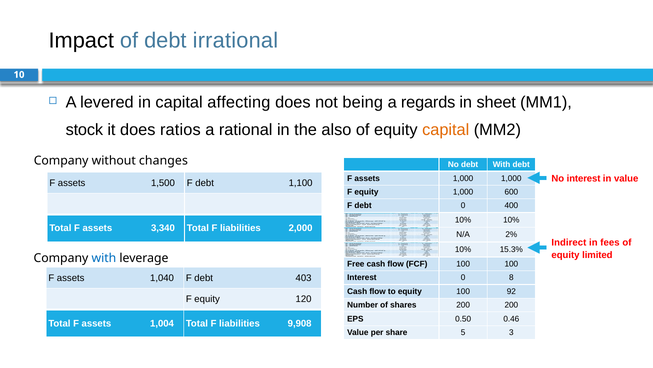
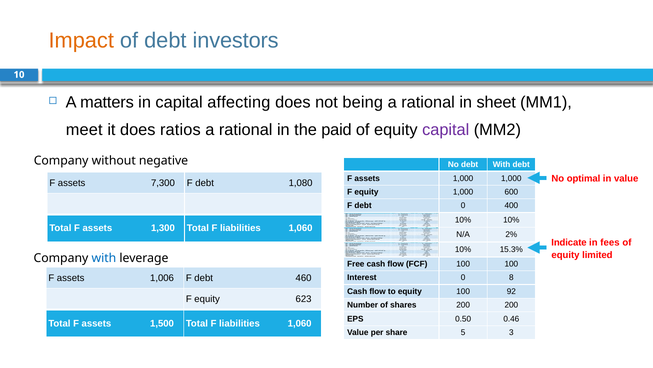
Impact colour: black -> orange (81, 40)
irrational: irrational -> investors (236, 40)
levered: levered -> matters (107, 102)
regards: regards -> rational (428, 102)
stock: stock -> meet (84, 129)
also: also -> paid (337, 129)
capital colour: orange -> purple (446, 129)
changes: changes -> negative (164, 160)
No interest: interest -> optimal (584, 178)
1,500: 1,500 -> 7,300 (163, 183)
1,100: 1,100 -> 1,080 (301, 183)
3,340: 3,340 -> 1,300 (163, 228)
2,000: 2,000 -> 1,060 (301, 228)
Indirect: Indirect -> Indicate (569, 242)
1,040: 1,040 -> 1,006 (162, 278)
403: 403 -> 460 (304, 278)
120: 120 -> 623 (304, 299)
1,004: 1,004 -> 1,500 (162, 323)
9,908: 9,908 -> 1,060 (300, 323)
